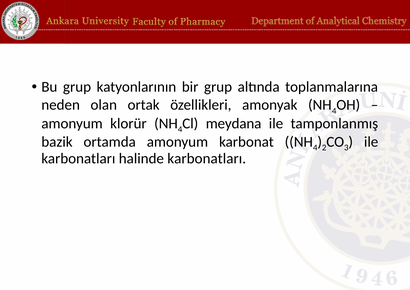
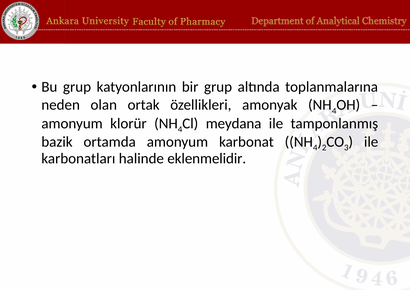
halinde karbonatları: karbonatları -> eklenmelidir (207, 159)
